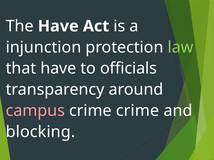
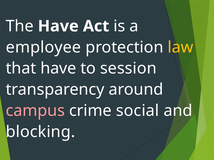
injunction: injunction -> employee (43, 47)
law colour: light green -> yellow (180, 47)
officials: officials -> session (128, 69)
crime crime: crime -> social (138, 111)
